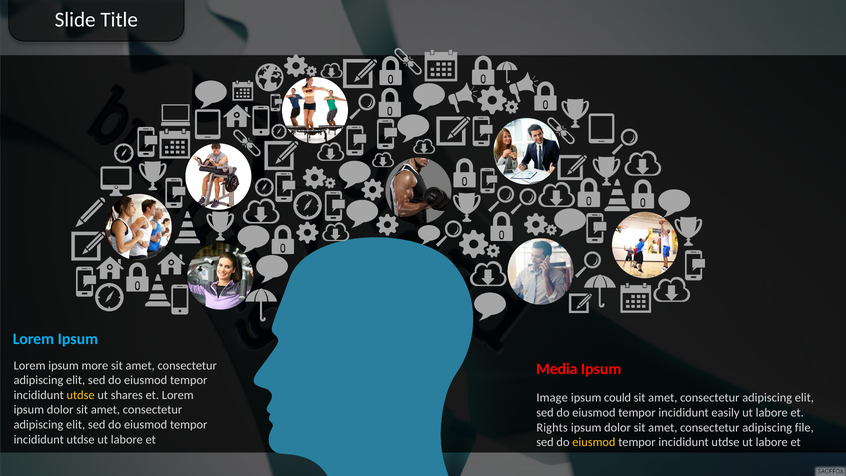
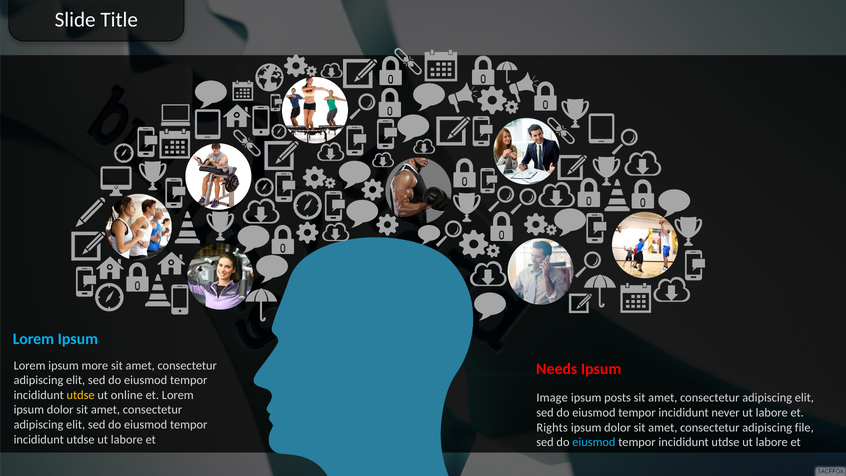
Media: Media -> Needs (557, 369)
shares: shares -> online (127, 395)
could: could -> posts (618, 398)
easily: easily -> never (726, 413)
eiusmod colour: yellow -> light blue (594, 442)
